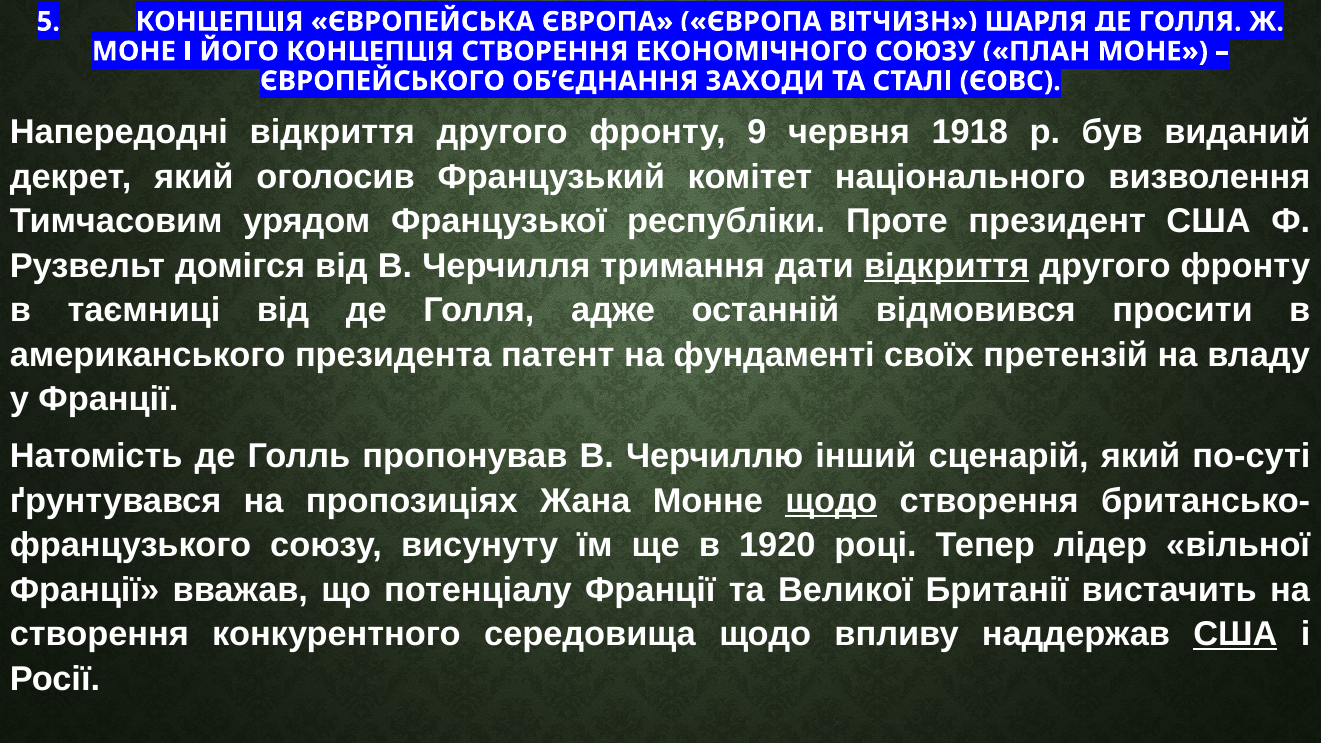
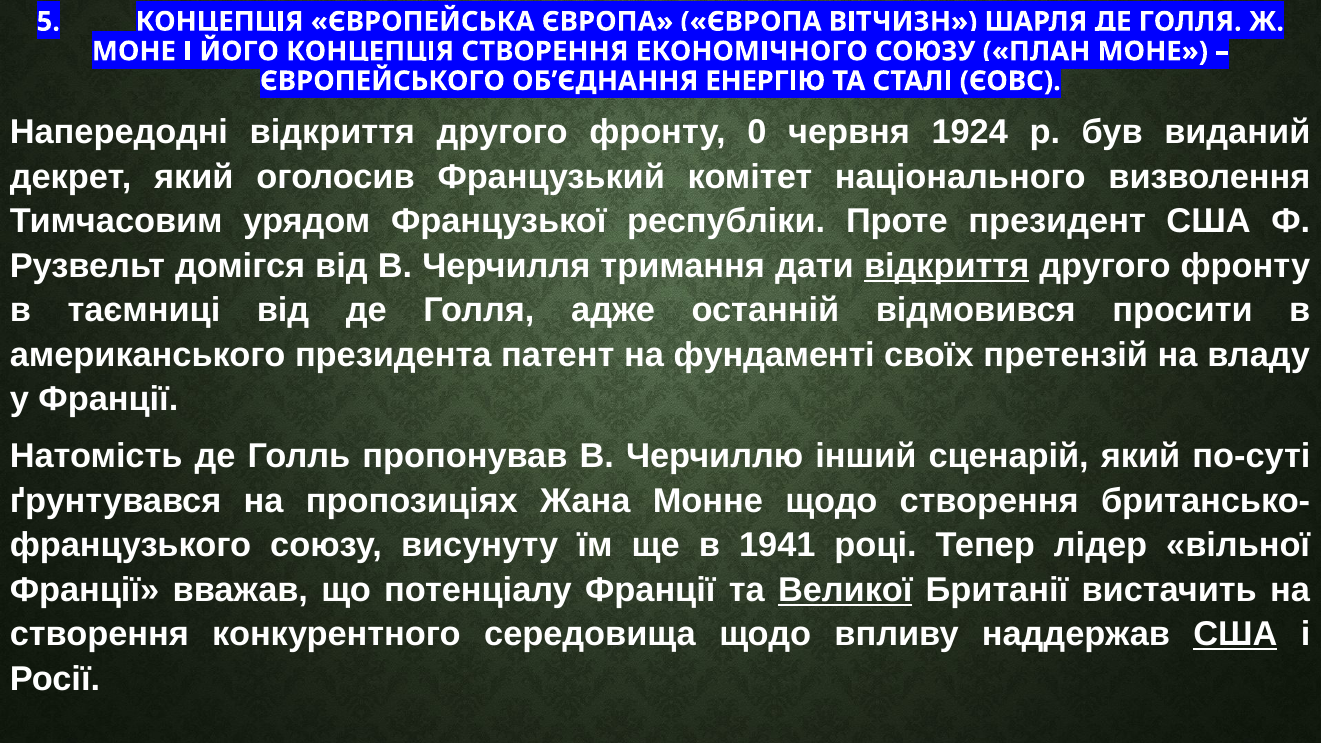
ЗАХОДИ: ЗАХОДИ -> ЕНЕРГІЮ (765, 81)
9: 9 -> 0 (757, 132)
1918: 1918 -> 1924 (970, 132)
щодо underline: present -> none (831, 501)
1920: 1920 -> 1941 (777, 546)
Великої underline: none -> present (845, 590)
